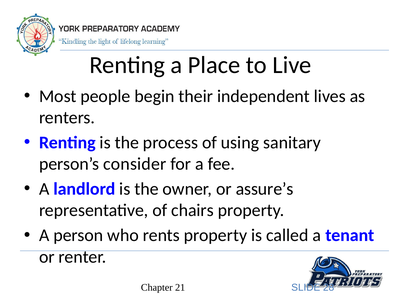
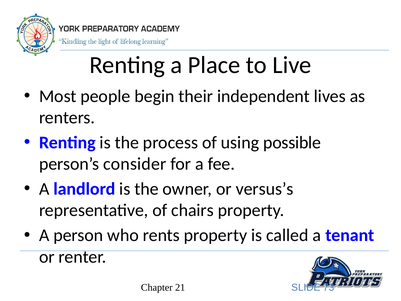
sanitary: sanitary -> possible (292, 142)
assure’s: assure’s -> versus’s (265, 189)
28: 28 -> 73 (329, 287)
